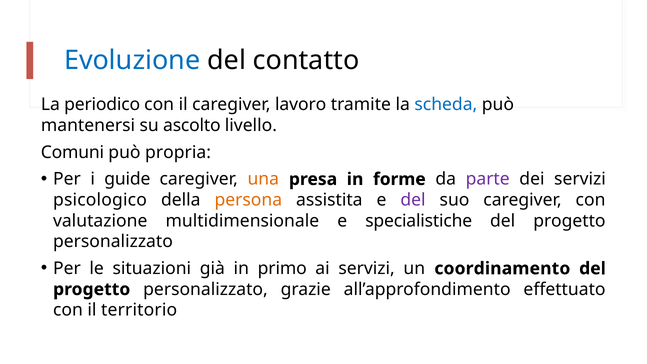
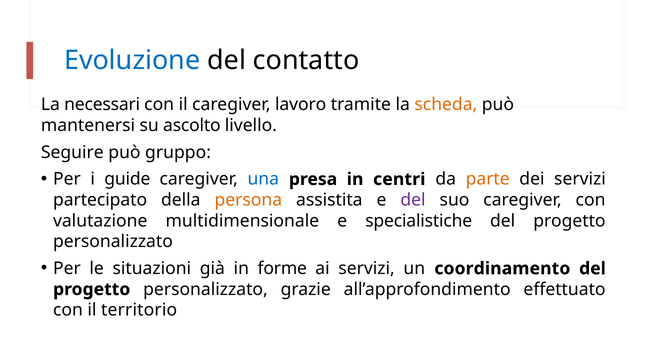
periodico: periodico -> necessari (102, 105)
scheda colour: blue -> orange (446, 105)
Comuni: Comuni -> Seguire (72, 152)
propria: propria -> gruppo (178, 152)
una colour: orange -> blue (263, 179)
forme: forme -> centri (399, 179)
parte colour: purple -> orange (488, 179)
psicologico: psicologico -> partecipato (100, 200)
primo: primo -> forme (282, 268)
